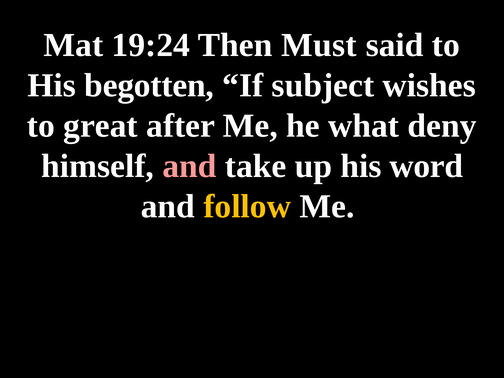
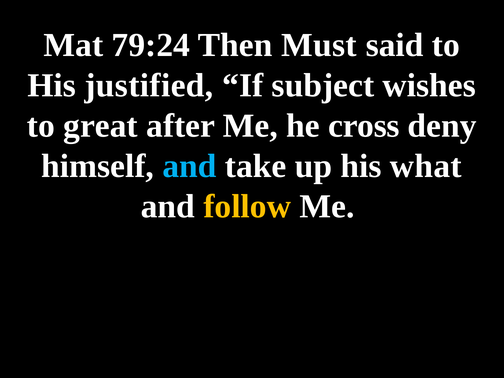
19:24: 19:24 -> 79:24 (151, 45)
begotten: begotten -> justified (149, 86)
what: what -> cross (364, 126)
and colour: pink -> light blue (189, 166)
word: word -> what (426, 166)
